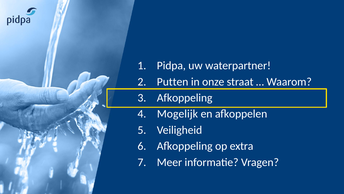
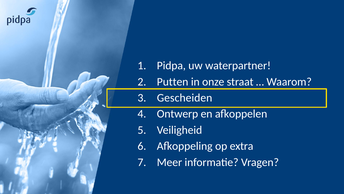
Afkoppeling: Afkoppeling -> Gescheiden (185, 98)
Mogelijk: Mogelijk -> Ontwerp (177, 114)
